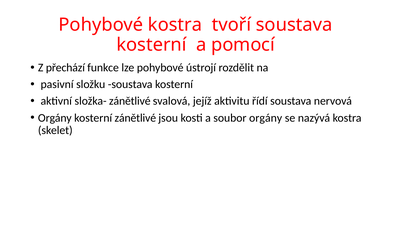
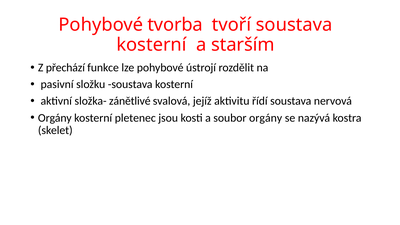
Pohybové kostra: kostra -> tvorba (175, 25)
pomocí: pomocí -> starším (243, 45)
kosterní zánětlivé: zánětlivé -> pletenec (135, 118)
